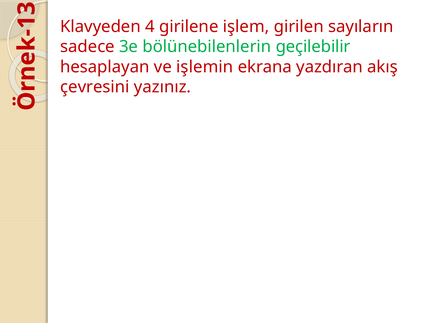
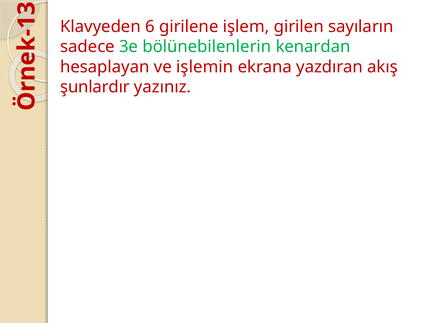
4: 4 -> 6 (150, 27)
geçilebilir: geçilebilir -> kenardan (313, 47)
çevresini: çevresini -> şunlardır (95, 87)
